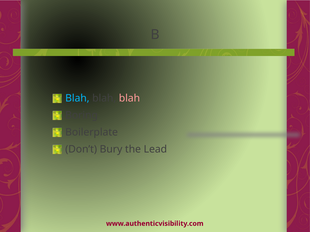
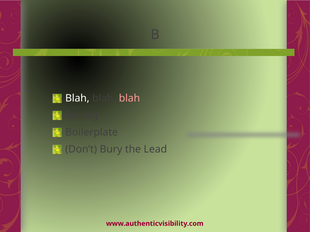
Blah colour: light blue -> white (77, 98)
